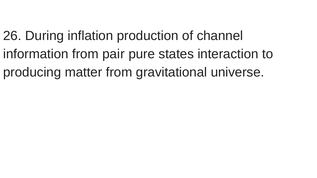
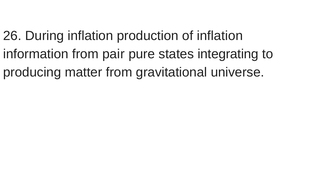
of channel: channel -> inflation (220, 36)
interaction: interaction -> integrating (228, 54)
